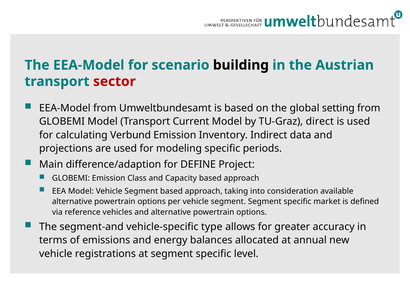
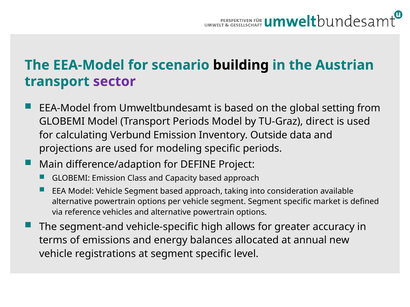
sector colour: red -> purple (114, 82)
Transport Current: Current -> Periods (191, 122)
Indirect: Indirect -> Outside (269, 135)
type: type -> high (212, 227)
